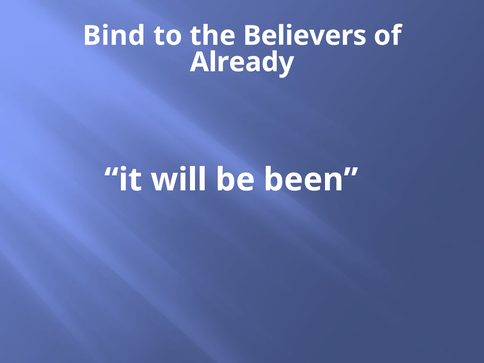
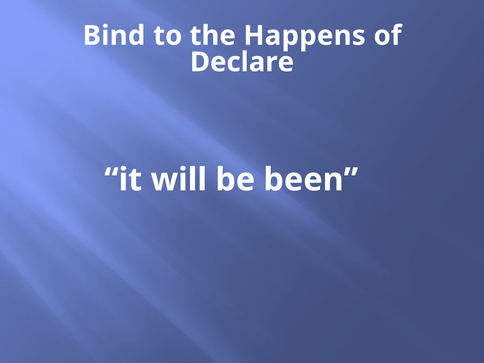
Believers: Believers -> Happens (305, 36)
Already: Already -> Declare (242, 62)
